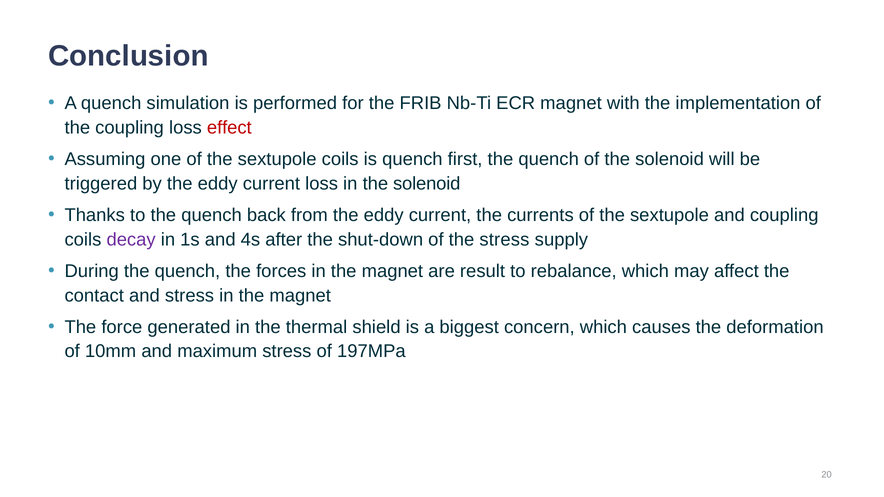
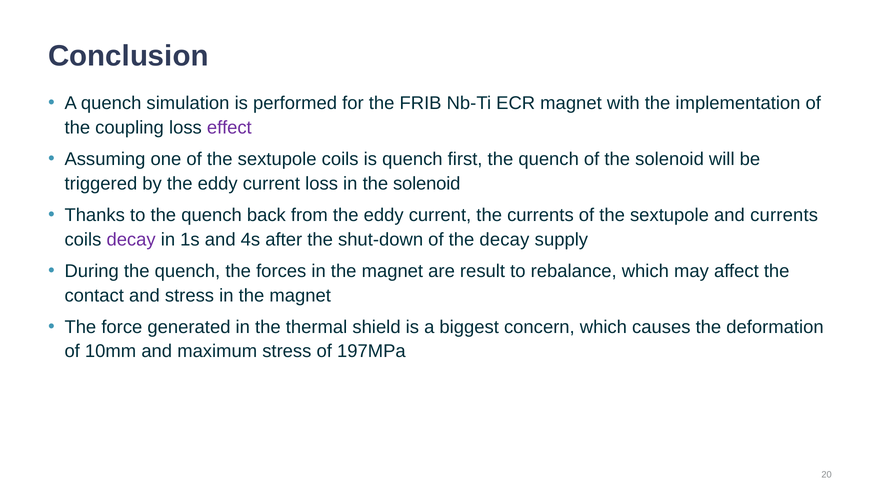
effect colour: red -> purple (229, 128)
and coupling: coupling -> currents (784, 215)
the stress: stress -> decay (504, 240)
